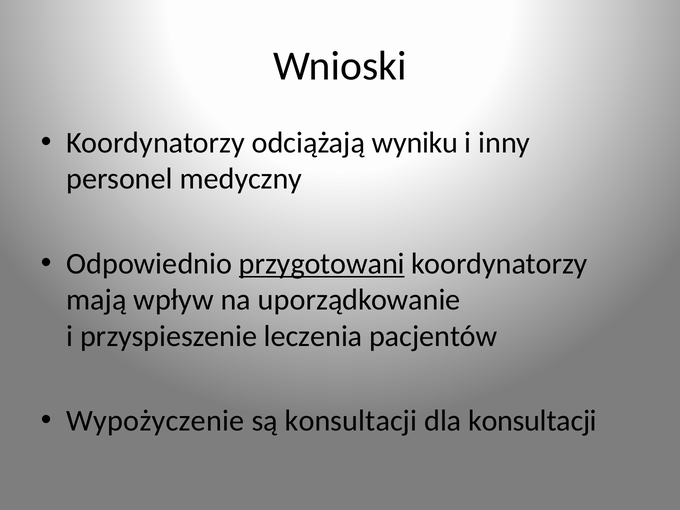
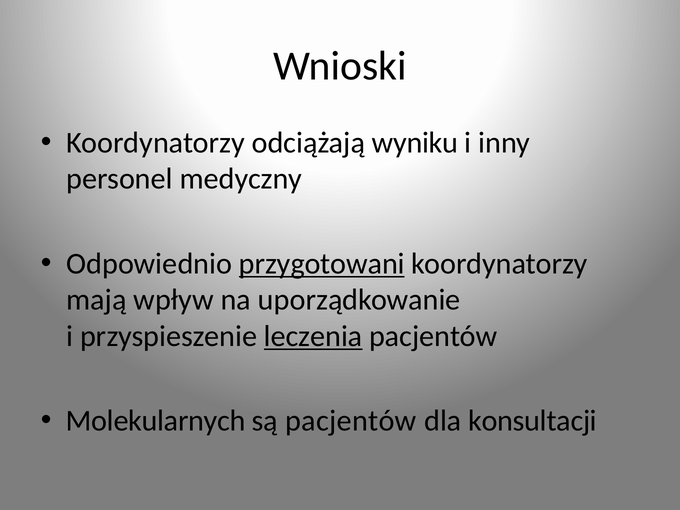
leczenia underline: none -> present (313, 336)
Wypożyczenie: Wypożyczenie -> Molekularnych (156, 421)
są konsultacji: konsultacji -> pacjentów (351, 421)
